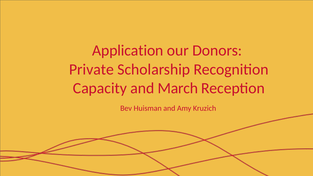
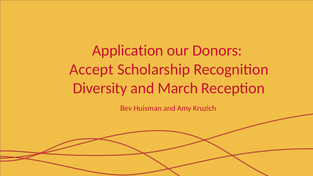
Private: Private -> Accept (91, 69)
Capacity: Capacity -> Diversity (100, 88)
